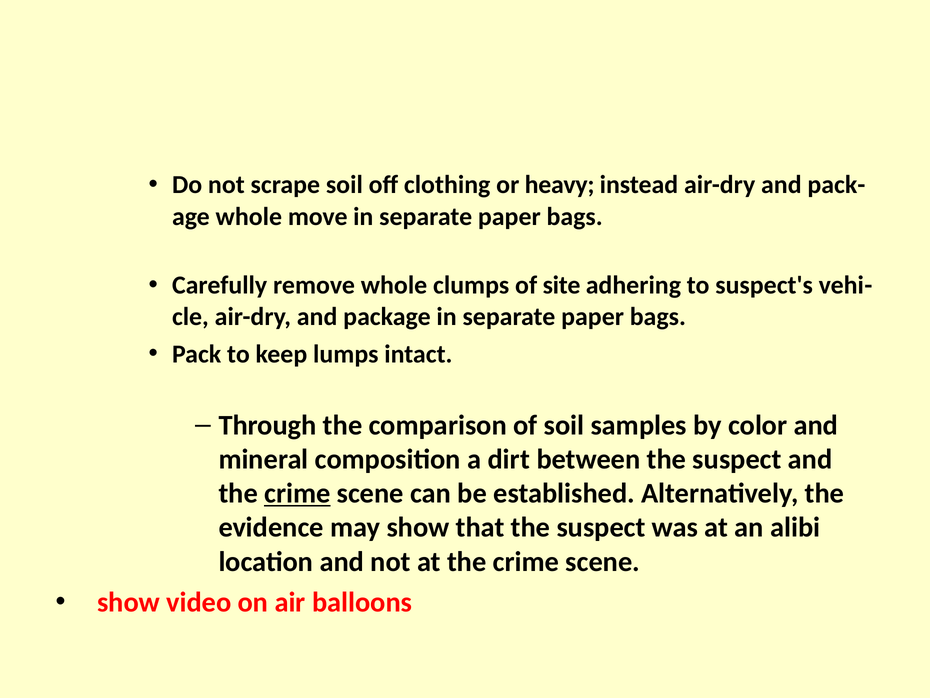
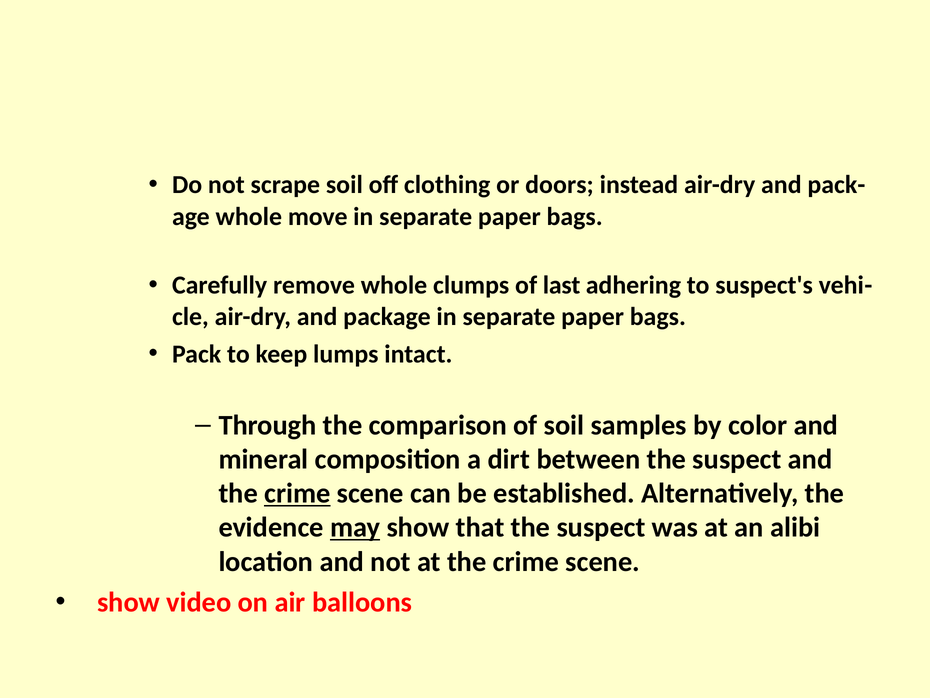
heavy: heavy -> doors (559, 185)
site: site -> last (562, 285)
may underline: none -> present (355, 527)
